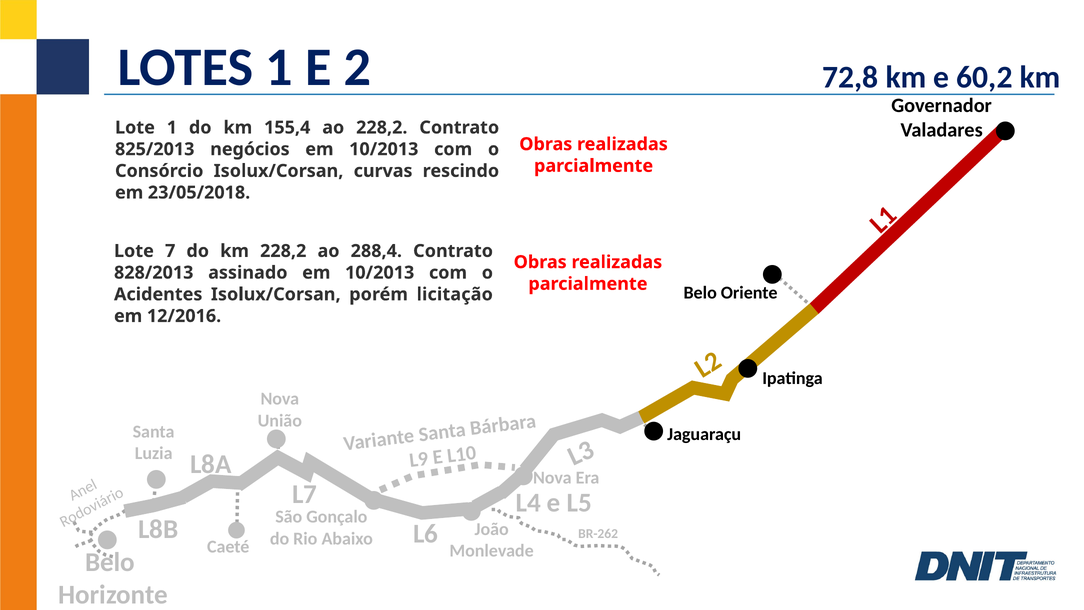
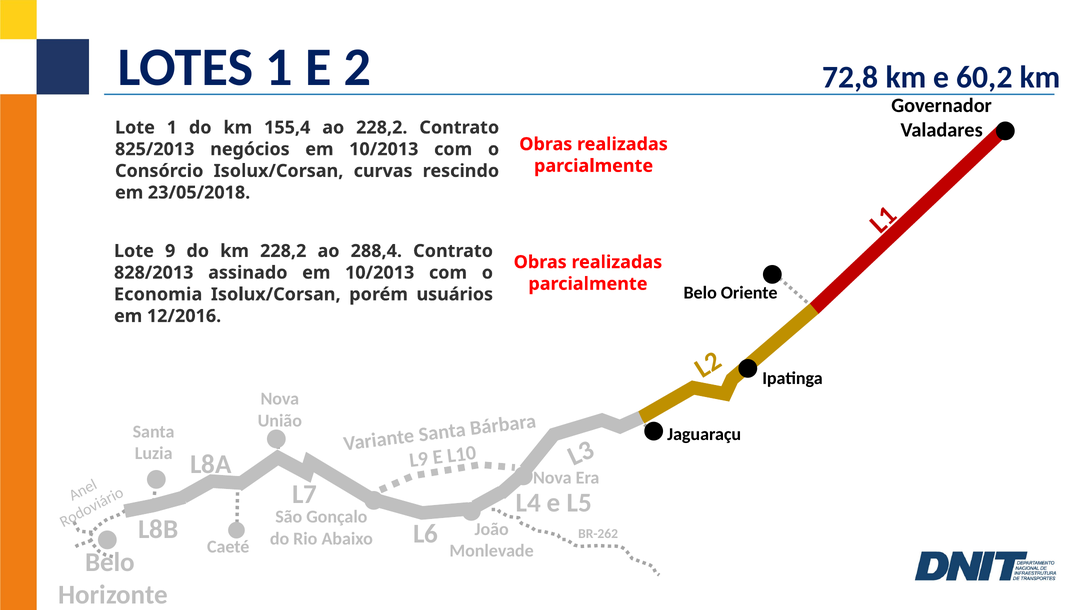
7: 7 -> 9 (170, 251)
Acidentes: Acidentes -> Economia (158, 294)
licitação: licitação -> usuários (455, 294)
